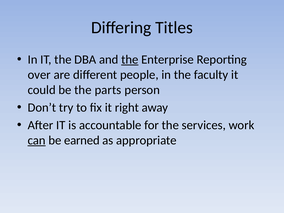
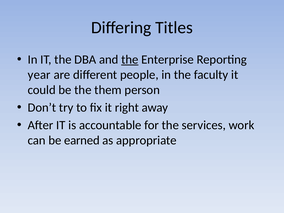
over: over -> year (39, 75)
parts: parts -> them (108, 90)
can underline: present -> none (37, 140)
